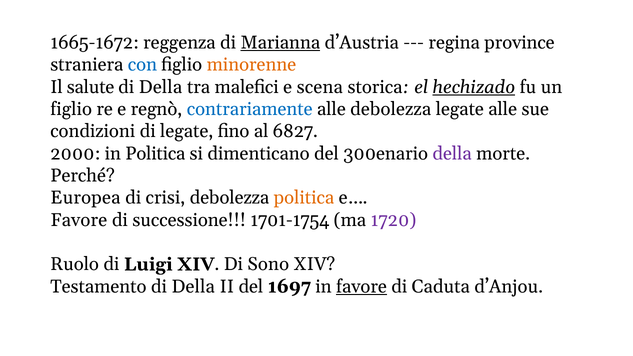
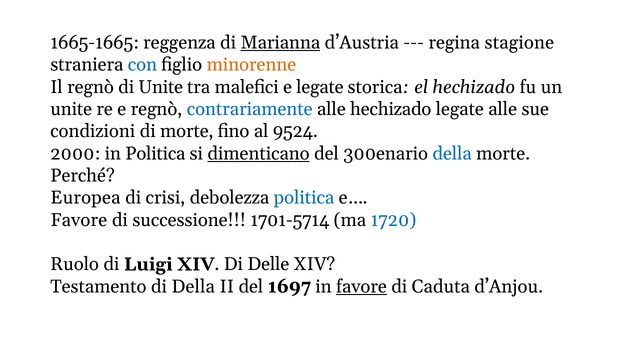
1665-1672: 1665-1672 -> 1665-1665 (95, 43)
province: province -> stagione (519, 43)
Il salute: salute -> regnò (91, 87)
Della: Della -> Unite (161, 87)
e scena: scena -> legate (320, 87)
hechizado underline: present -> none (474, 87)
figlio: figlio -> unite (71, 109)
alle debolezza: debolezza -> hechizado (391, 109)
di legate: legate -> morte (187, 131)
6827: 6827 -> 9524 (295, 131)
dimenticano underline: none -> present (259, 154)
della colour: purple -> blue (452, 154)
politica colour: orange -> blue (304, 198)
1701-1754: 1701-1754 -> 1701-5714 (290, 220)
1720 colour: purple -> blue (393, 220)
Sono: Sono -> Delle (268, 264)
